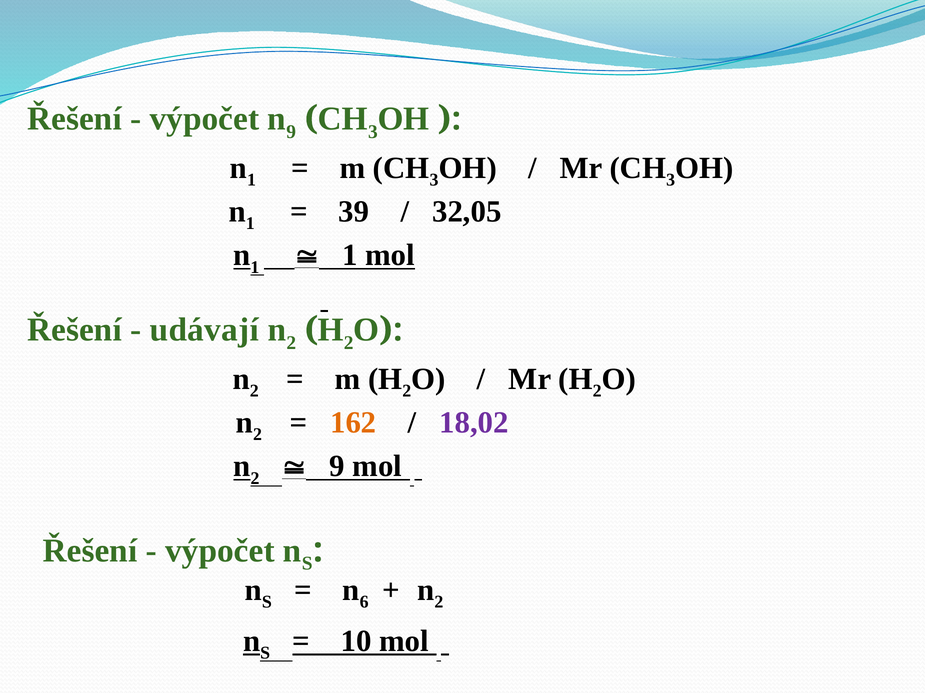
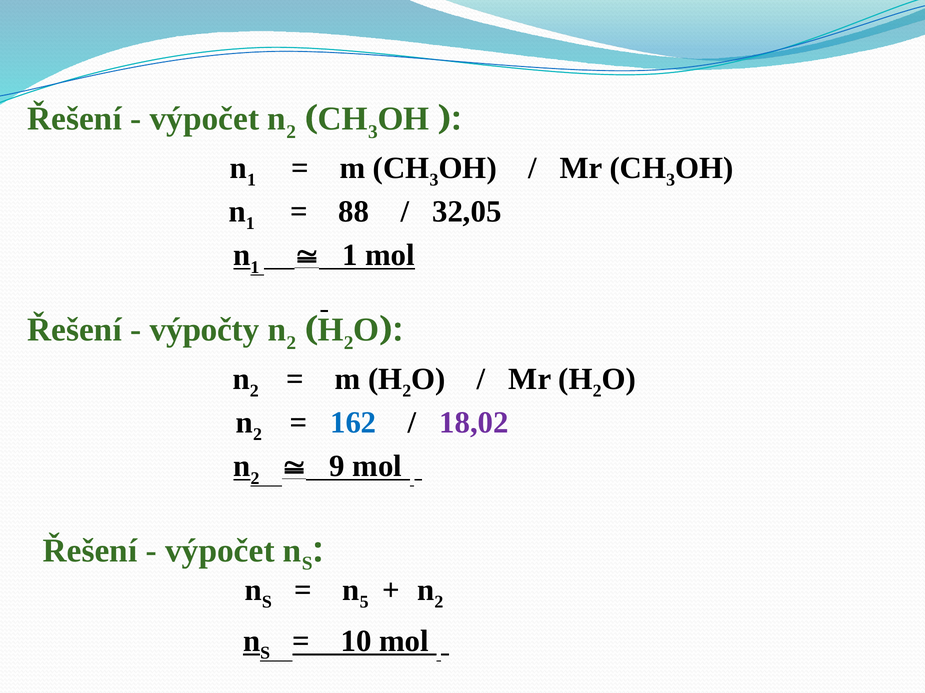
9: 9 -> 2 (291, 132)
39: 39 -> 88 (354, 212)
udávají: udávají -> výpočty (205, 330)
162 colour: orange -> blue (353, 423)
6: 6 -> 5 (364, 603)
